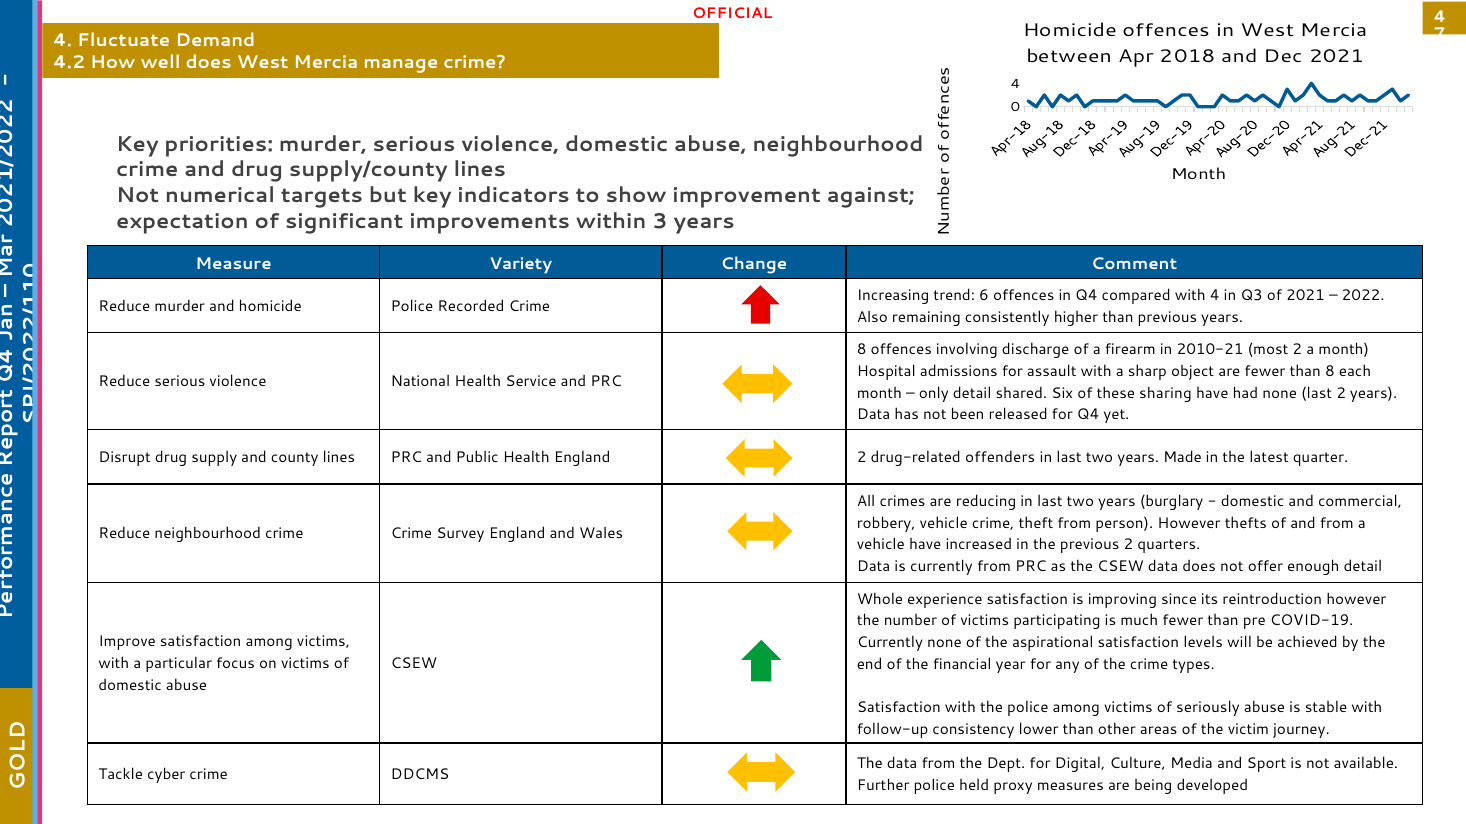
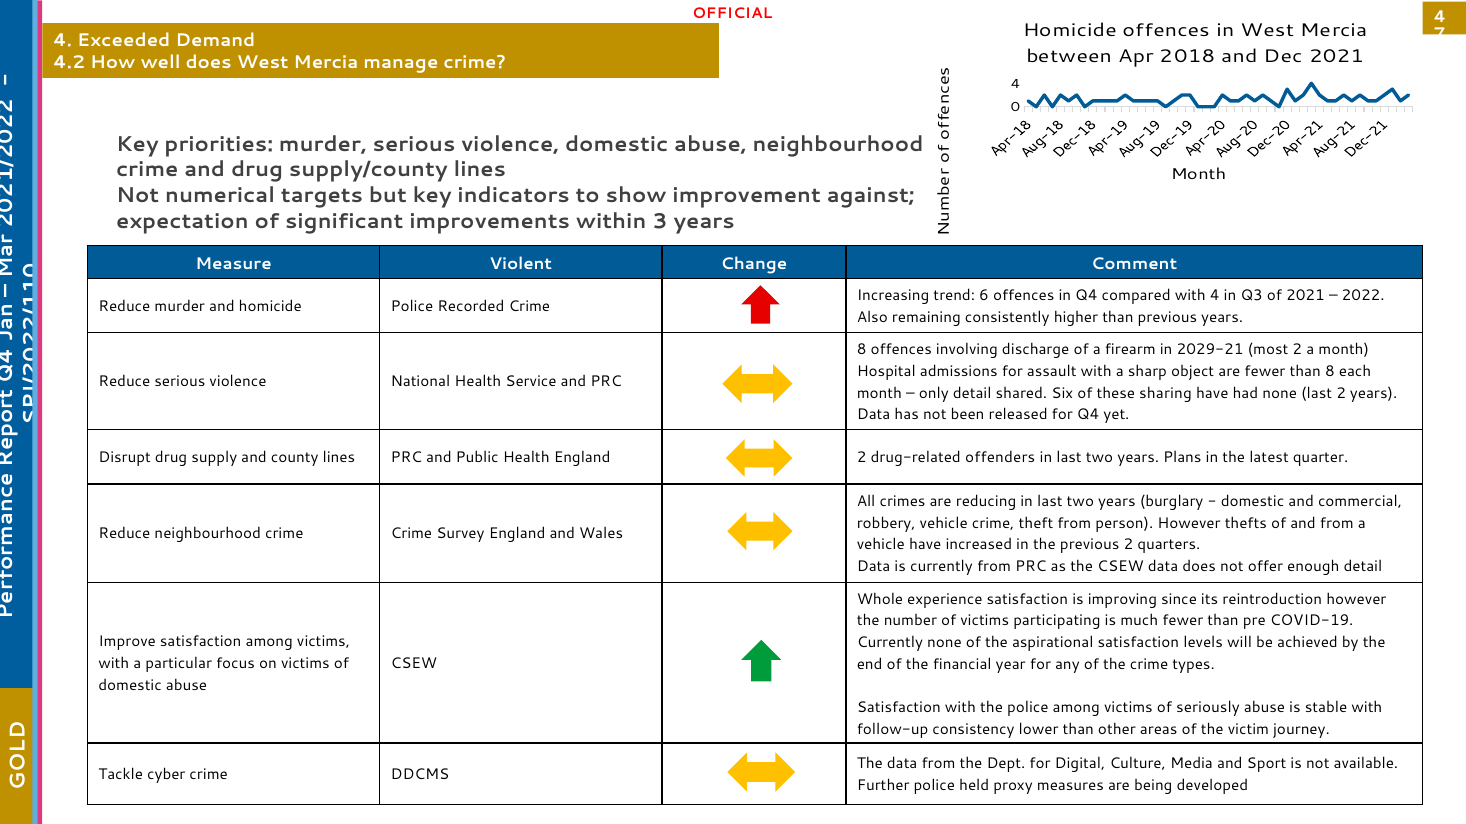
Fluctuate: Fluctuate -> Exceeded (124, 41)
Variety: Variety -> Violent (521, 264)
2010-21: 2010-21 -> 2029-21 (1210, 350)
Made: Made -> Plans (1182, 458)
